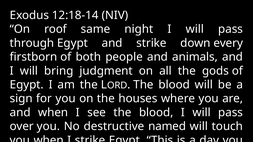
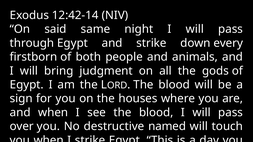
12:18-14: 12:18-14 -> 12:42-14 (75, 15)
roof: roof -> said (55, 29)
